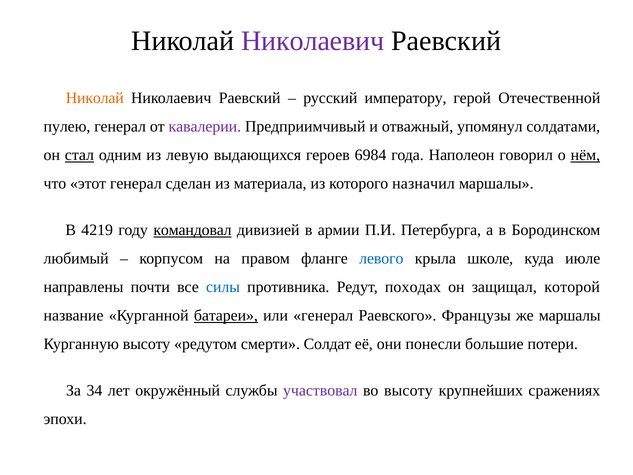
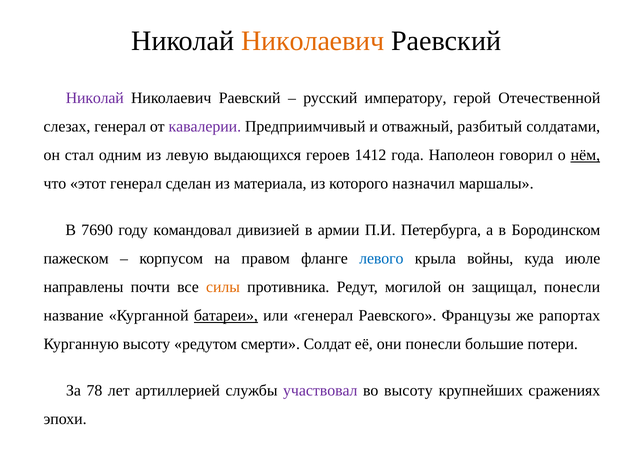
Николаевич colour: purple -> orange (313, 41)
Николай colour: orange -> purple (95, 98)
пулею: пулею -> слезах (67, 126)
упомянул: упомянул -> разбитый (490, 126)
стал underline: present -> none (79, 155)
6984: 6984 -> 1412 (371, 155)
4219: 4219 -> 7690 (97, 230)
командовал underline: present -> none (193, 230)
любимый: любимый -> пажеском (76, 258)
школе: школе -> войны (490, 258)
силы colour: blue -> orange (223, 287)
походах: походах -> могилой (413, 287)
защищал которой: которой -> понесли (572, 287)
же маршалы: маршалы -> рапортах (570, 315)
34: 34 -> 78 (94, 390)
окружённый: окружённый -> артиллерией (178, 390)
